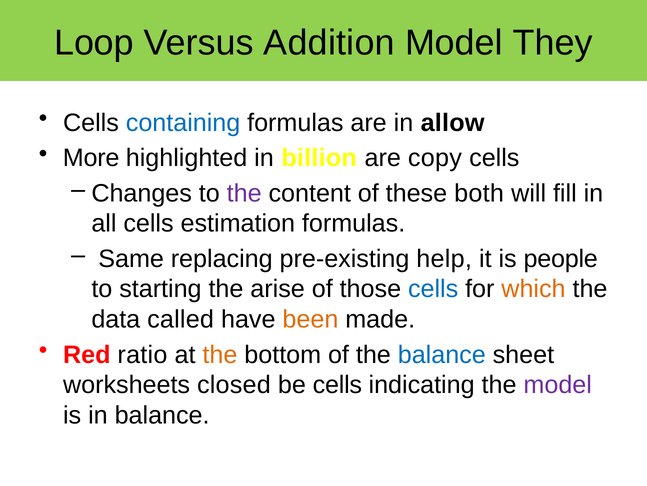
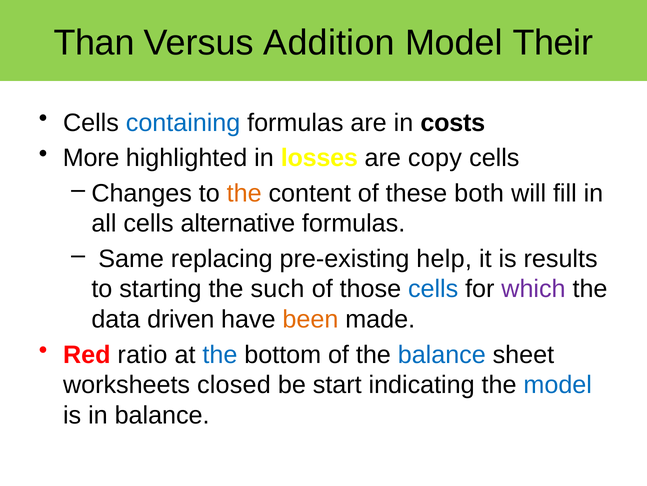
Loop: Loop -> Than (94, 43)
They: They -> Their (553, 43)
allow: allow -> costs (453, 123)
billion: billion -> losses (319, 158)
the colour: purple -> orange (244, 193)
estimation: estimation -> alternative (238, 223)
people: people -> results (561, 259)
arise: arise -> such (277, 289)
which colour: orange -> purple (533, 289)
called: called -> driven (181, 319)
the colour: orange -> blue (220, 354)
be cells: cells -> start (337, 384)
model colour: purple -> blue (558, 384)
